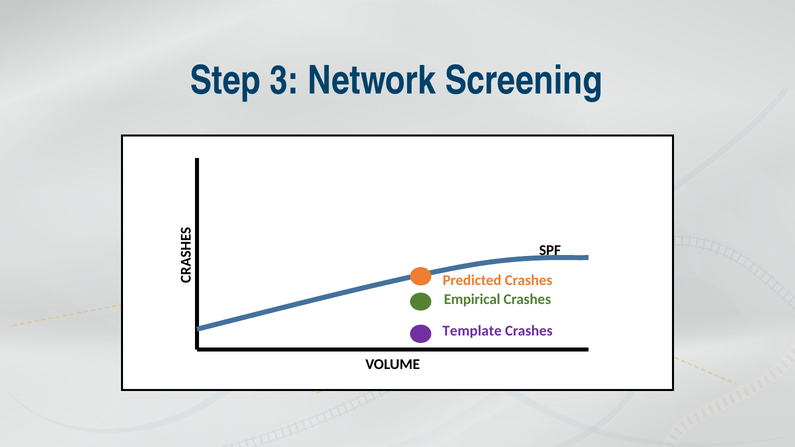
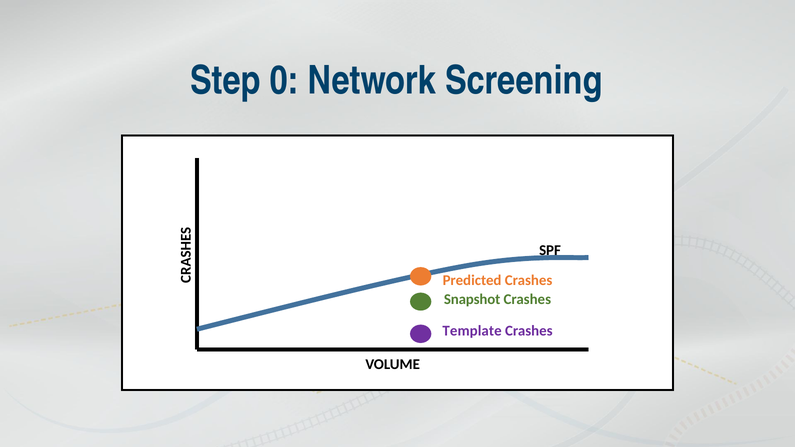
3: 3 -> 0 (284, 81)
Empirical: Empirical -> Snapshot (472, 300)
